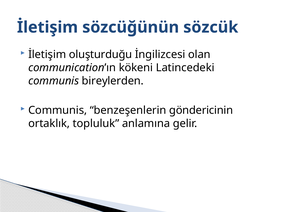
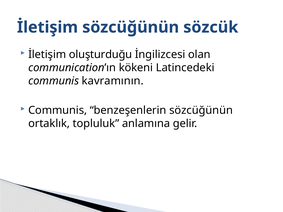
bireylerden: bireylerden -> kavramının (113, 81)
benzeşenlerin göndericinin: göndericinin -> sözcüğünün (201, 110)
